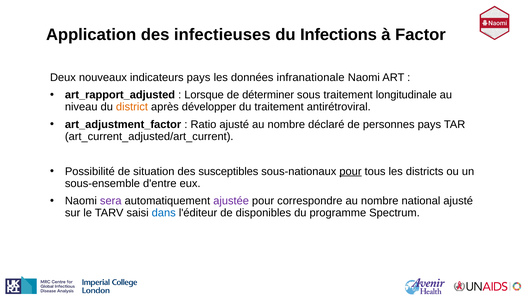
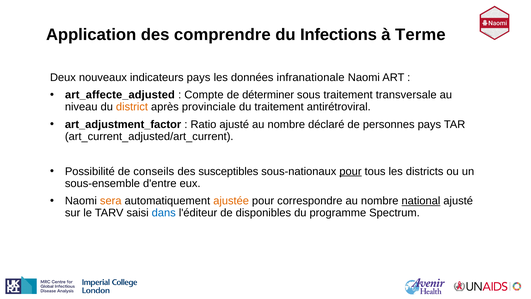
infectieuses: infectieuses -> comprendre (222, 35)
Factor: Factor -> Terme (420, 35)
art_rapport_adjusted: art_rapport_adjusted -> art_affecte_adjusted (120, 95)
Lorsque: Lorsque -> Compte (204, 95)
longitudinale: longitudinale -> transversale (406, 95)
développer: développer -> provinciale (209, 107)
situation: situation -> conseils (154, 171)
sera colour: purple -> orange (111, 201)
ajustée colour: purple -> orange (231, 201)
national underline: none -> present (421, 201)
